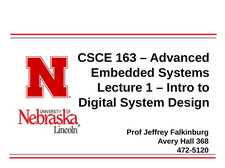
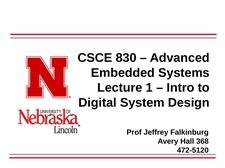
163: 163 -> 830 (126, 58)
